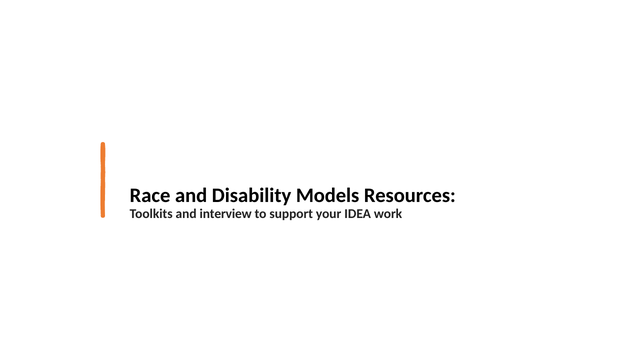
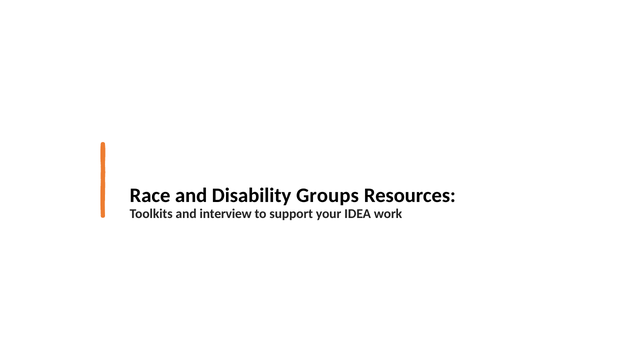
Models: Models -> Groups (327, 196)
